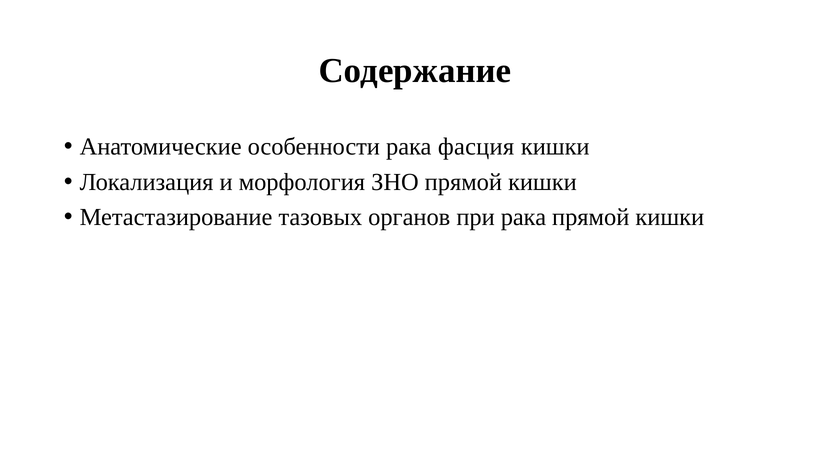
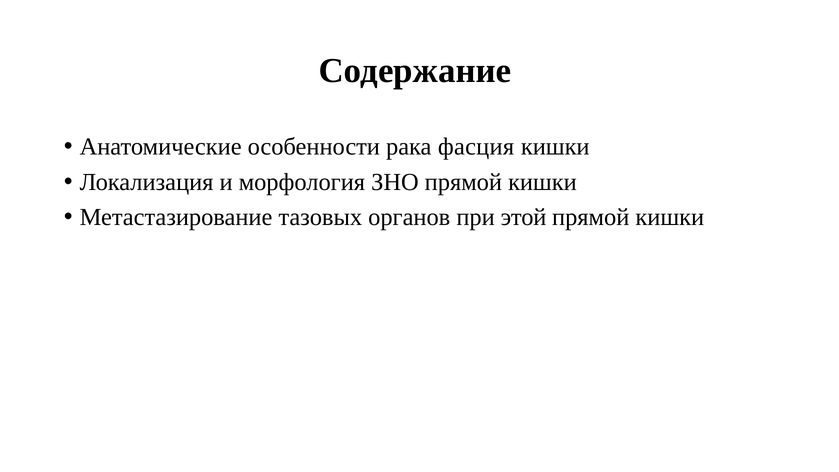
при рака: рака -> этой (524, 217)
